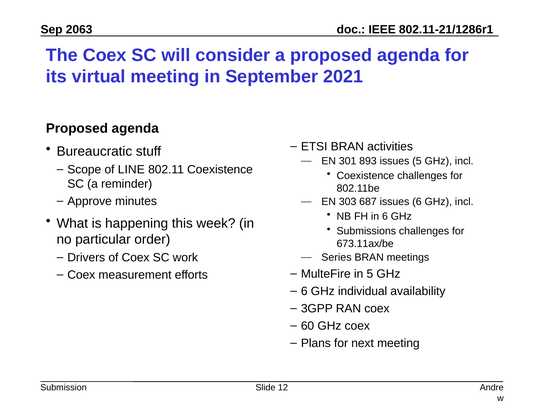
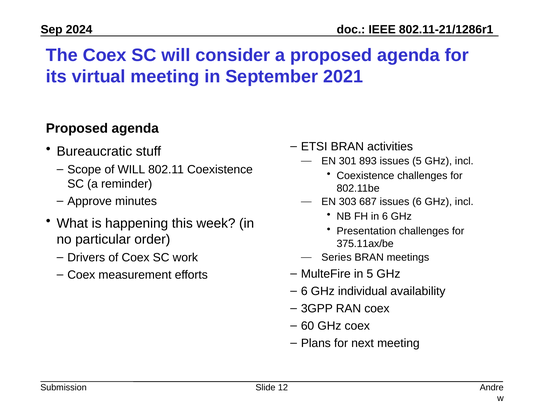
2063: 2063 -> 2024 (79, 30)
of LINE: LINE -> WILL (131, 170)
Submissions: Submissions -> Presentation (366, 231)
673.11ax/be: 673.11ax/be -> 375.11ax/be (365, 244)
